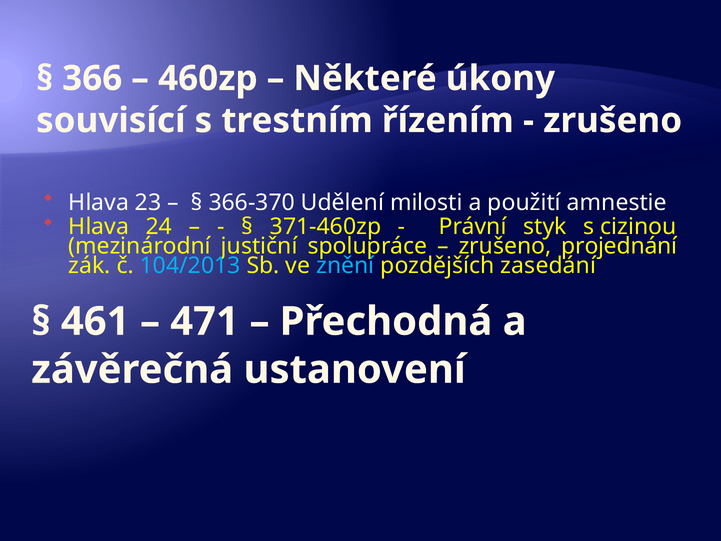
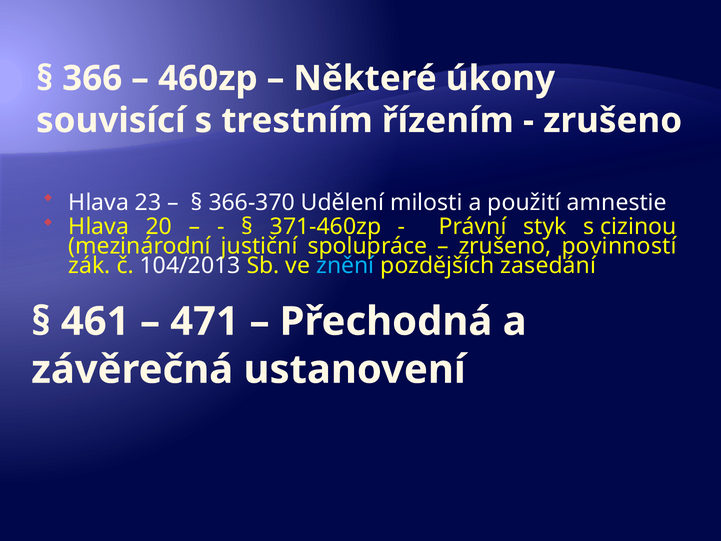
24: 24 -> 20 (159, 227)
projednání: projednání -> povinností (619, 246)
104/2013 colour: light blue -> white (190, 265)
